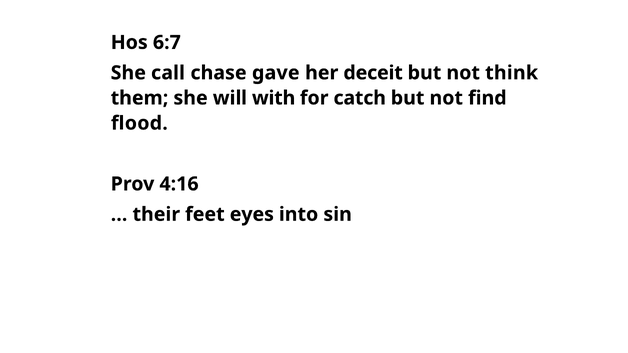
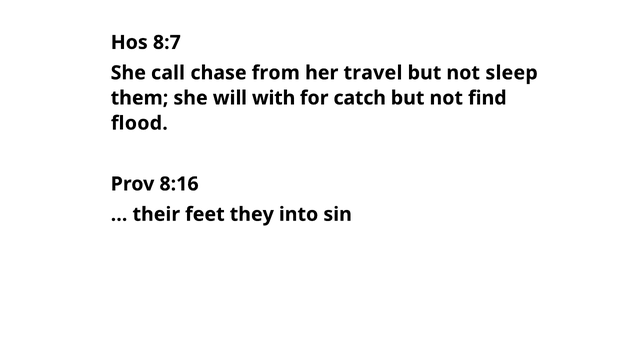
6:7: 6:7 -> 8:7 (167, 42)
gave: gave -> from (276, 73)
deceit: deceit -> travel (373, 73)
think: think -> sleep (512, 73)
4:16: 4:16 -> 8:16 (179, 184)
eyes: eyes -> they (252, 215)
